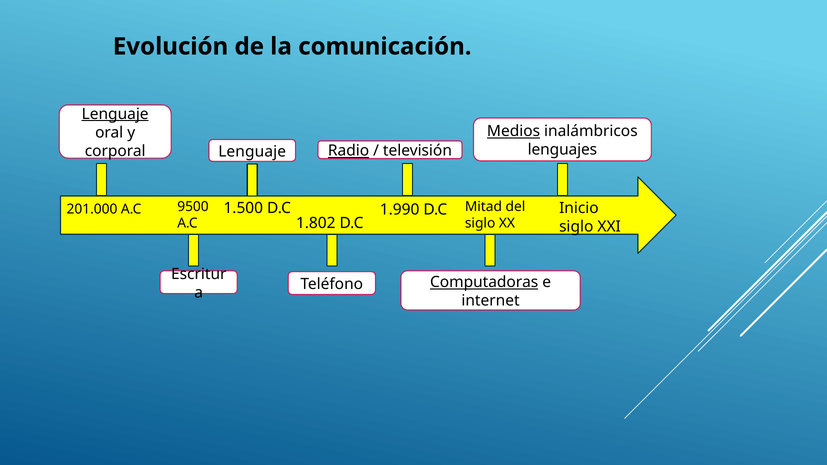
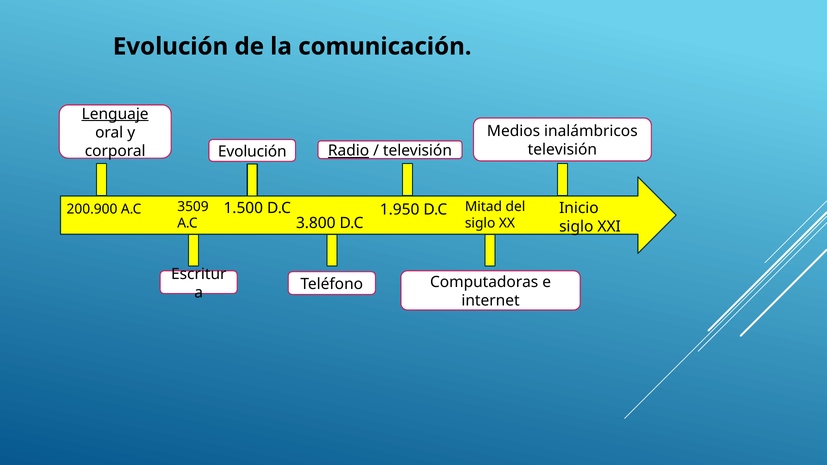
Medios underline: present -> none (514, 131)
lenguajes: lenguajes -> televisión (562, 150)
Lenguaje: Lenguaje -> Evolución (252, 152)
1.990: 1.990 -> 1.950 (400, 210)
201.000: 201.000 -> 200.900 (92, 209)
9500: 9500 -> 3509 (193, 207)
1.802: 1.802 -> 3.800 (316, 223)
Computadoras underline: present -> none (484, 282)
